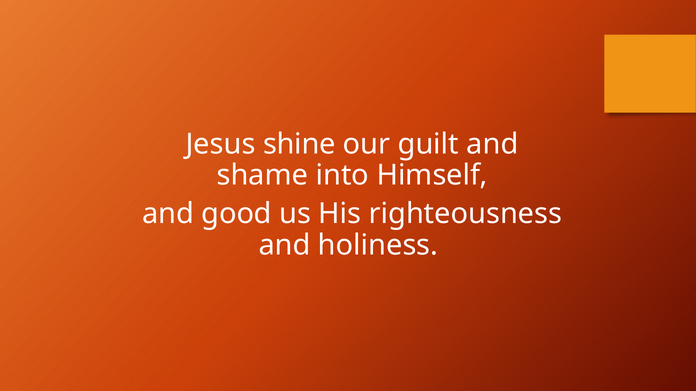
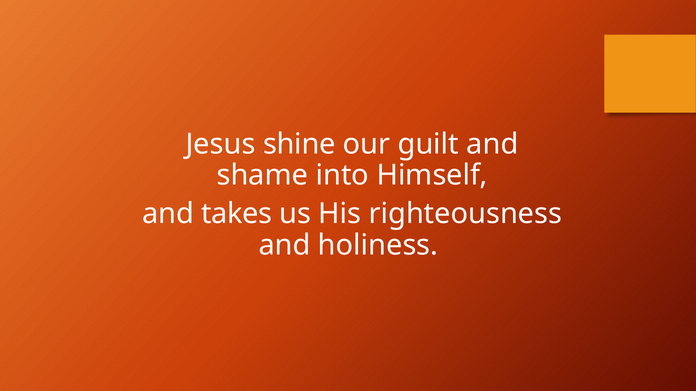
good: good -> takes (237, 214)
